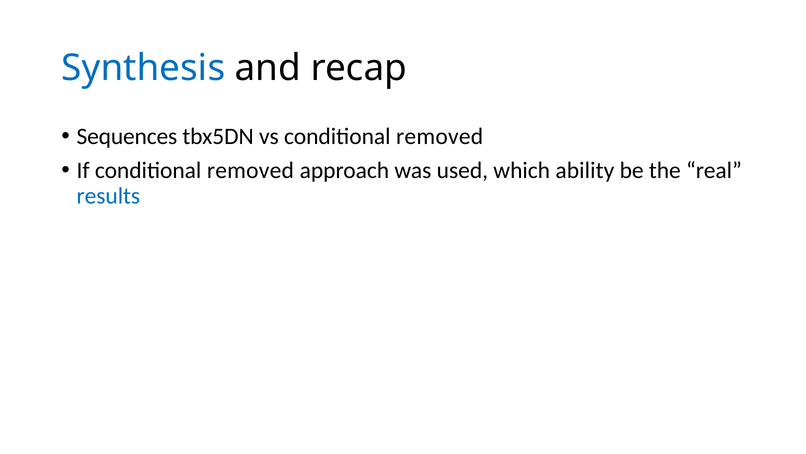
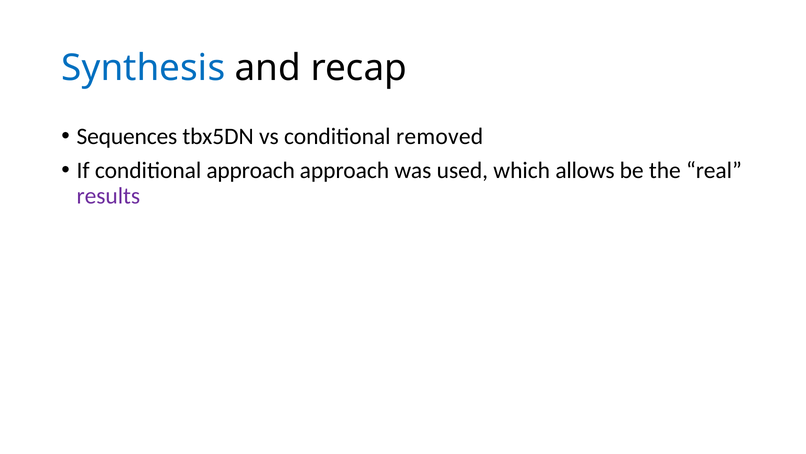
If conditional removed: removed -> approach (251, 170)
ability: ability -> allows (585, 170)
results colour: blue -> purple (108, 195)
